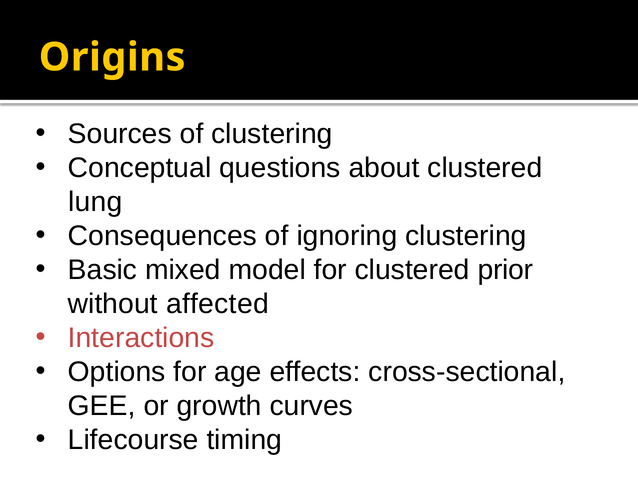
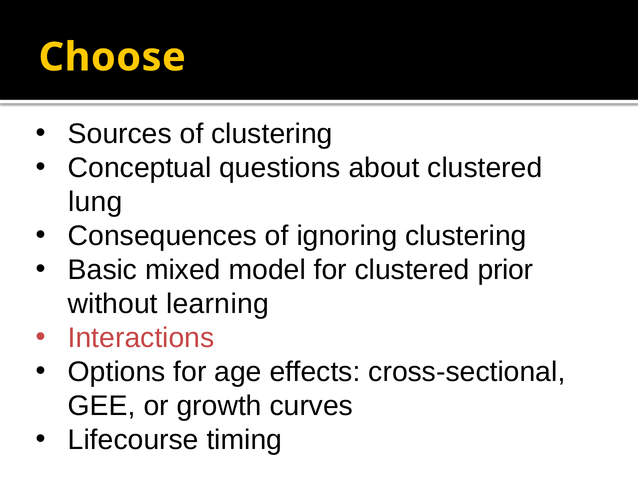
Origins: Origins -> Choose (112, 57)
affected: affected -> learning (217, 304)
